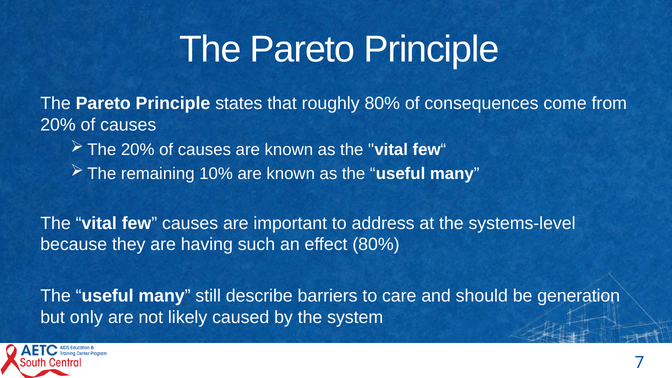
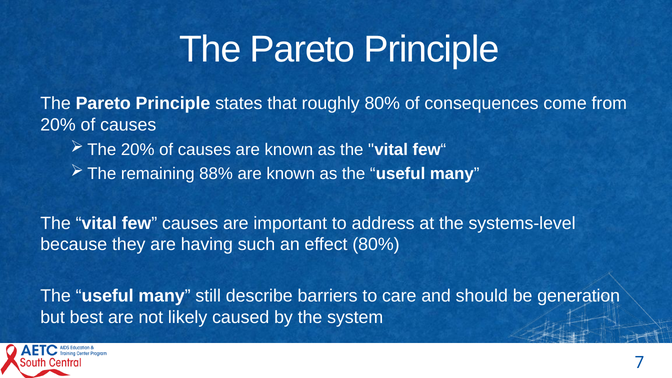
10%: 10% -> 88% (216, 174)
only: only -> best (86, 317)
